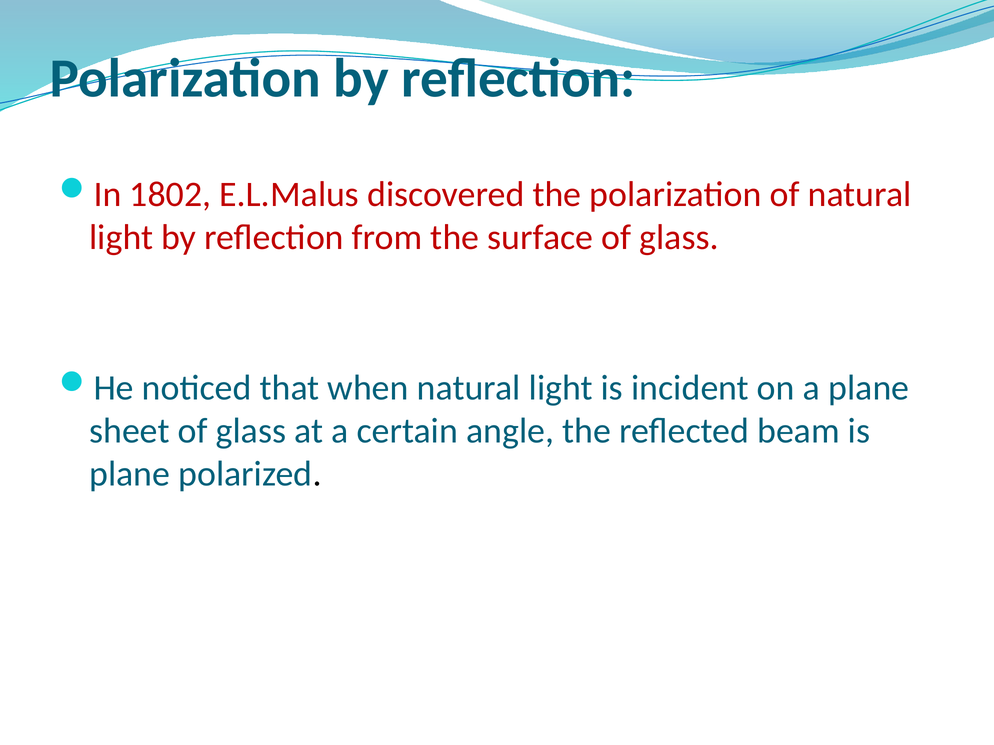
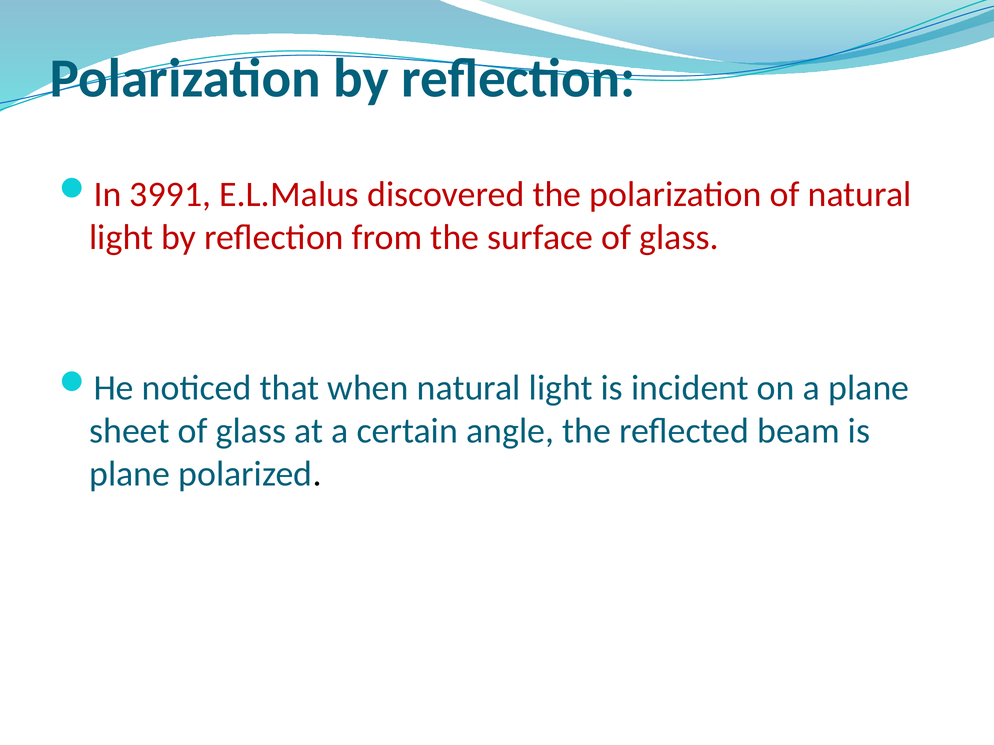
1802: 1802 -> 3991 (170, 195)
